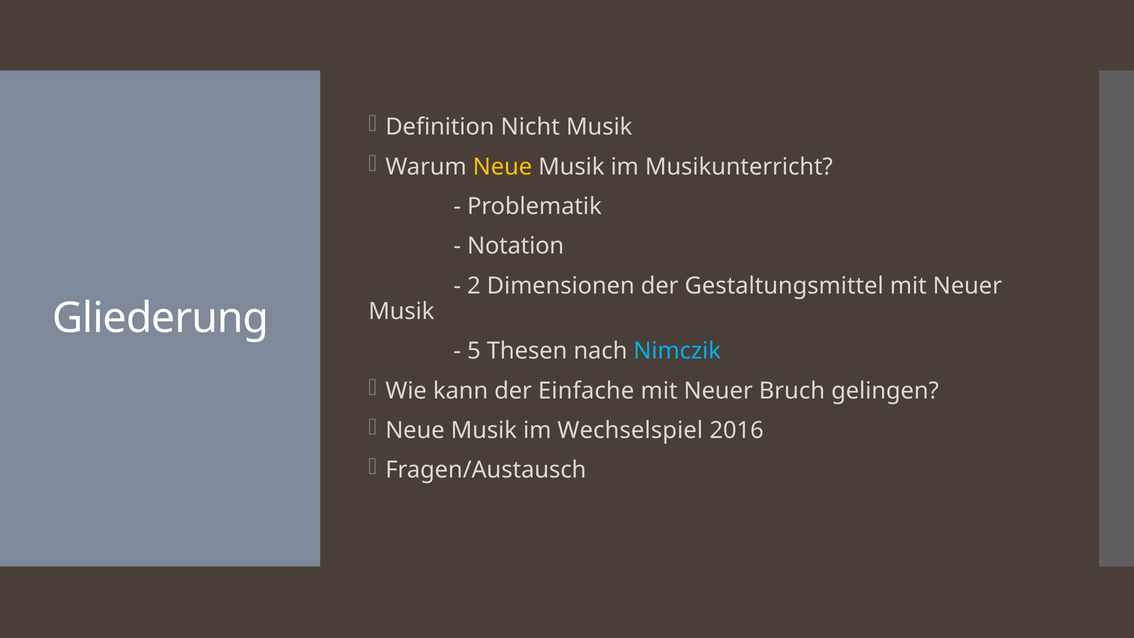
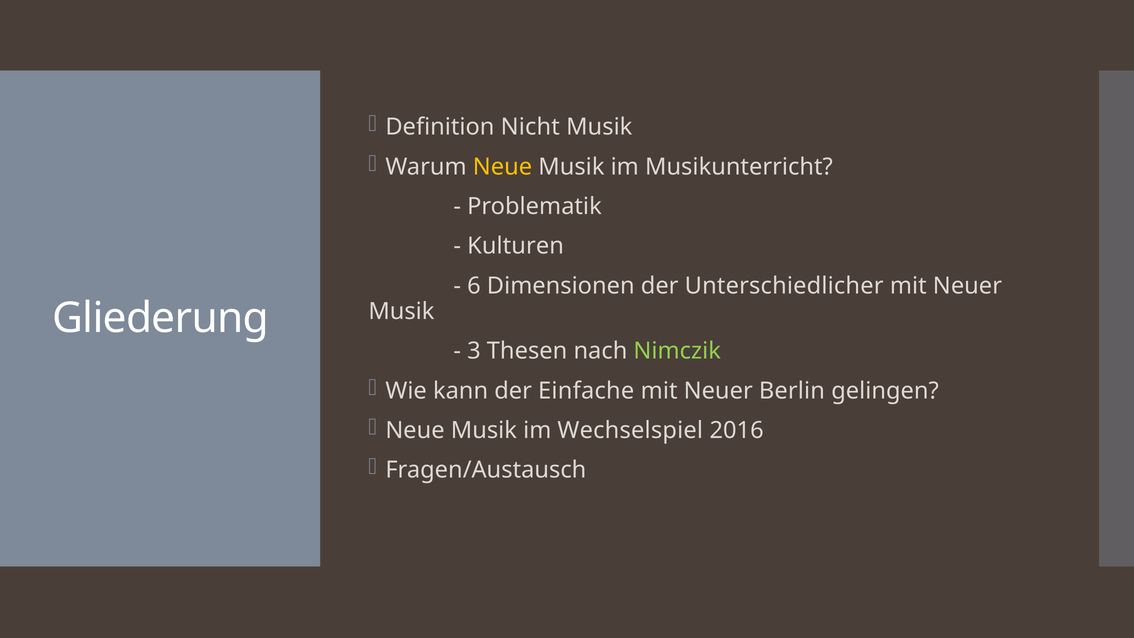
Notation: Notation -> Kulturen (516, 246)
2: 2 -> 6 (474, 286)
Gestaltungsmittel: Gestaltungsmittel -> Unterschiedlicher (784, 286)
5: 5 -> 3 (474, 351)
Nimczik colour: light blue -> light green (677, 351)
Bruch: Bruch -> Berlin (792, 391)
